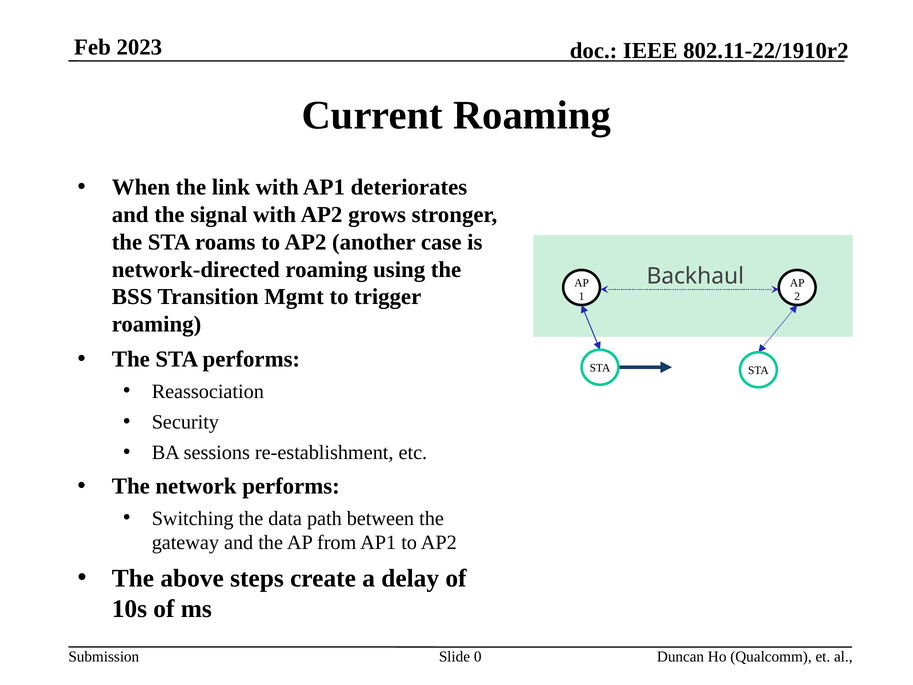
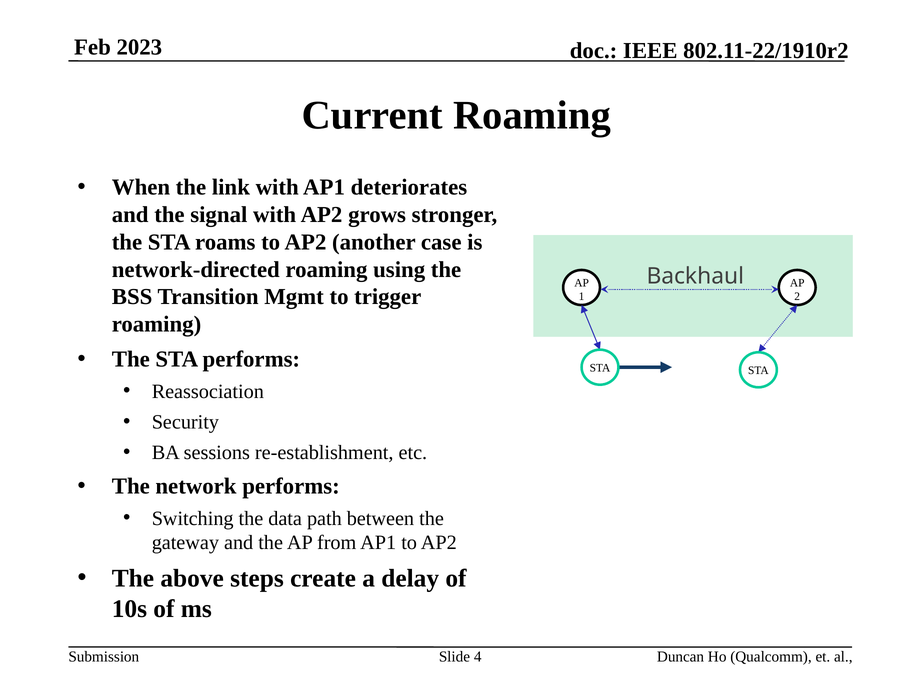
0: 0 -> 4 (478, 657)
